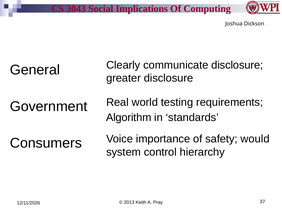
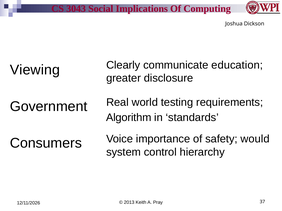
communicate disclosure: disclosure -> education (237, 65)
General: General -> Viewing (35, 70)
